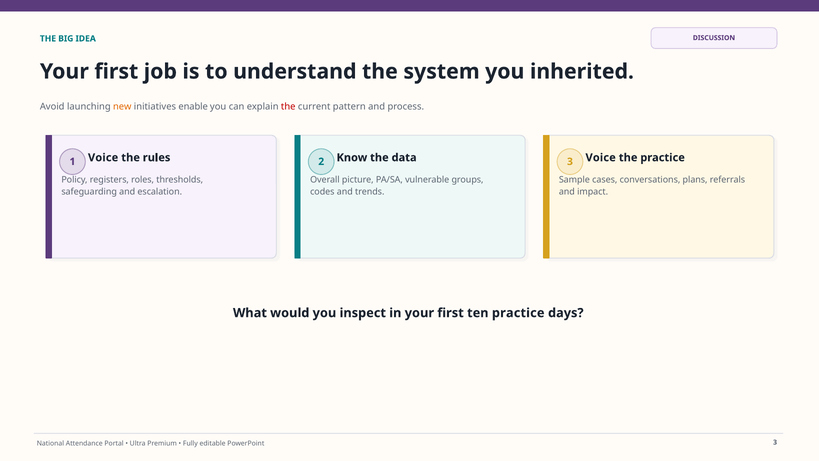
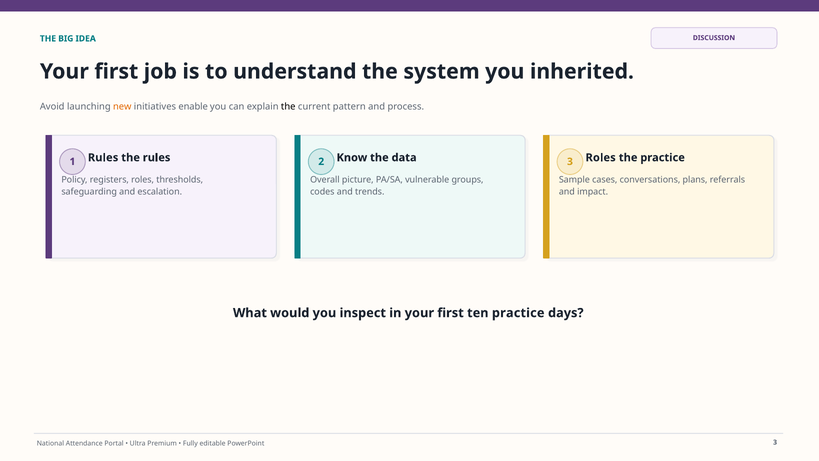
the colour: red -> black (288, 107)
1 Voice: Voice -> Rules (103, 157)
3 Voice: Voice -> Roles (601, 157)
